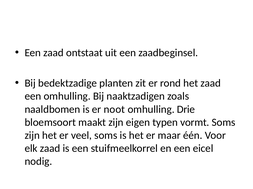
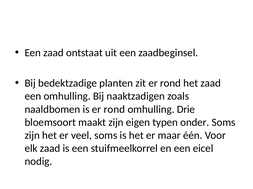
is er noot: noot -> rond (114, 110)
vormt: vormt -> onder (195, 123)
